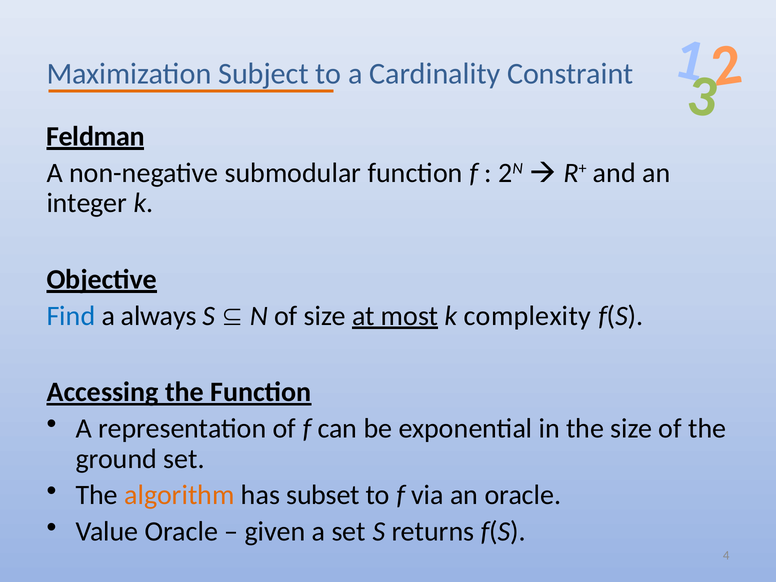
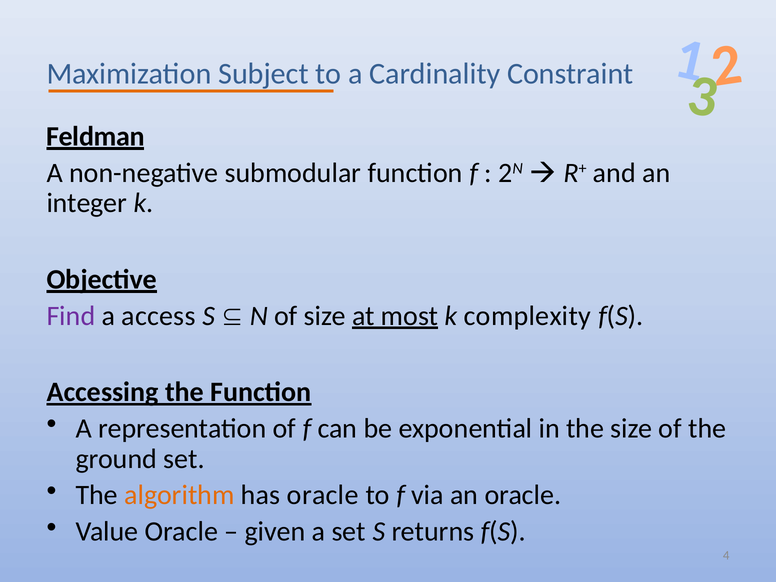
Find colour: blue -> purple (71, 316)
always: always -> access (158, 316)
has subset: subset -> oracle (323, 495)
